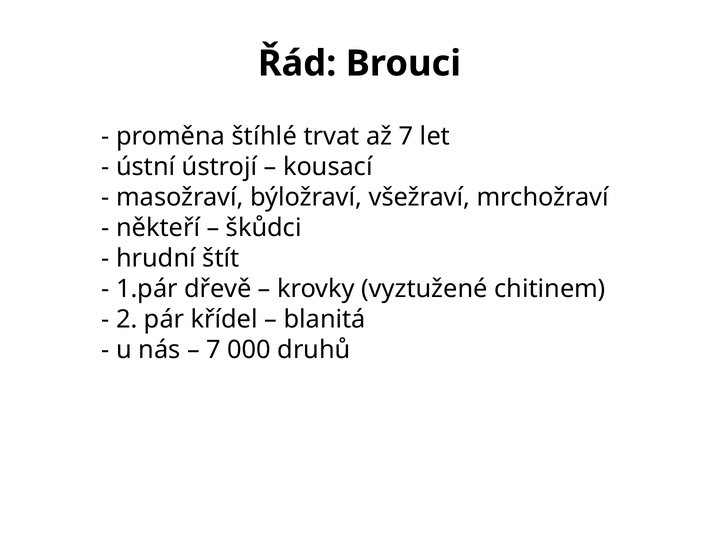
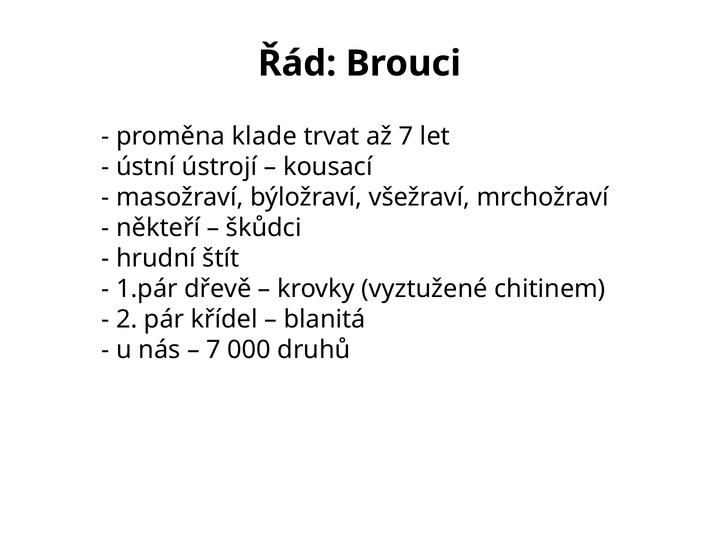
štíhlé: štíhlé -> klade (264, 136)
